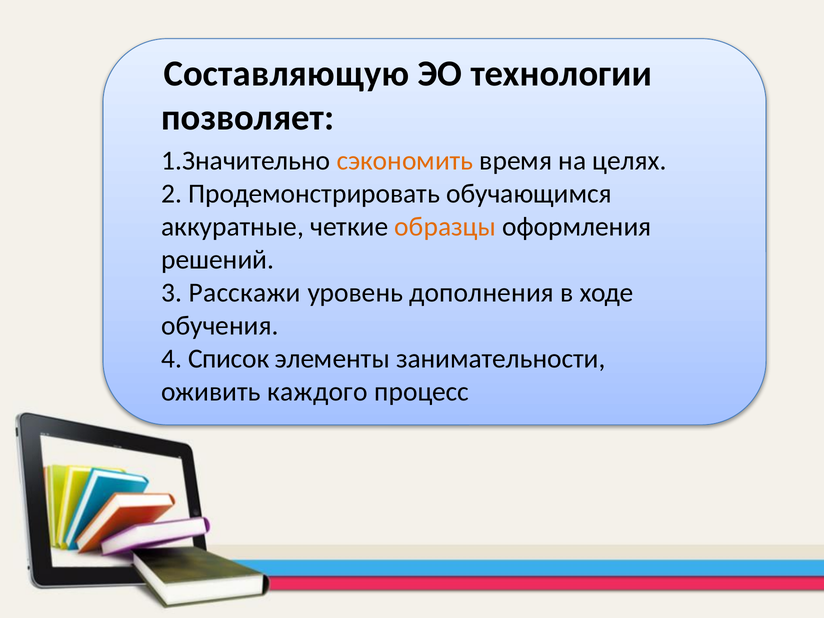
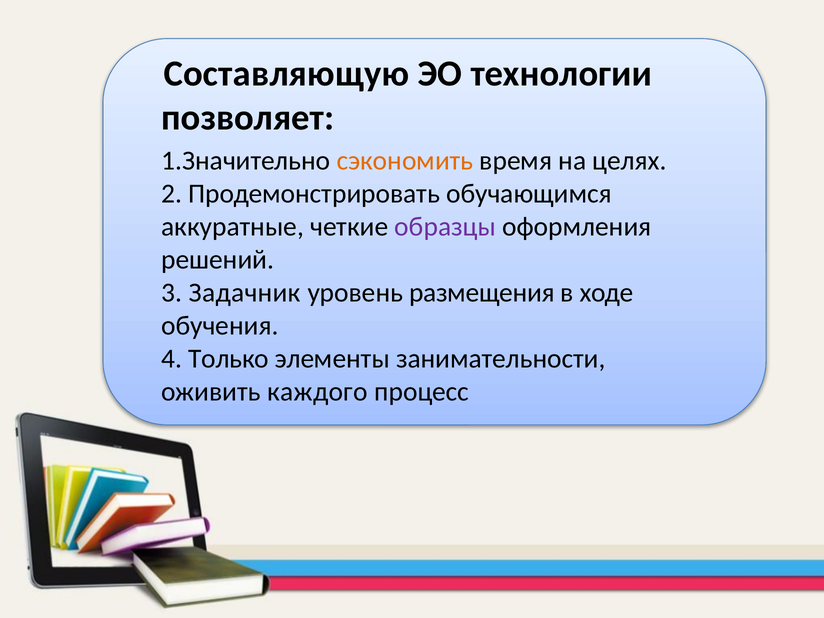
образцы colour: orange -> purple (445, 227)
Расскажи: Расскажи -> Задачник (245, 293)
дополнения: дополнения -> размещения (482, 293)
Список: Список -> Только (229, 359)
